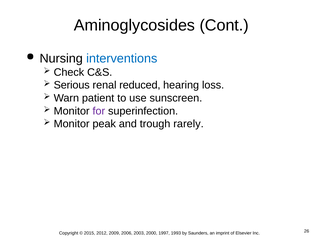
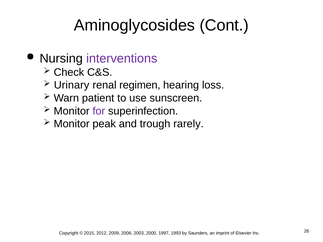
interventions colour: blue -> purple (122, 58)
Serious: Serious -> Urinary (72, 85)
reduced: reduced -> regimen (140, 85)
